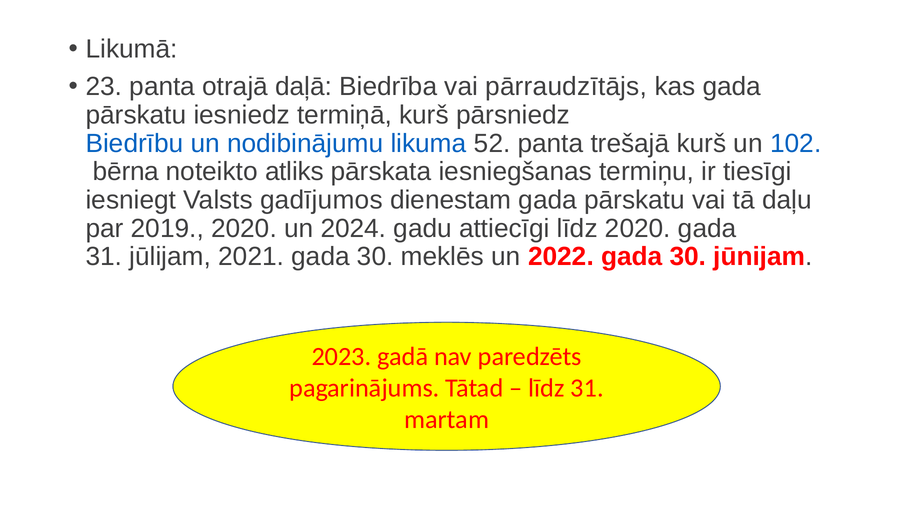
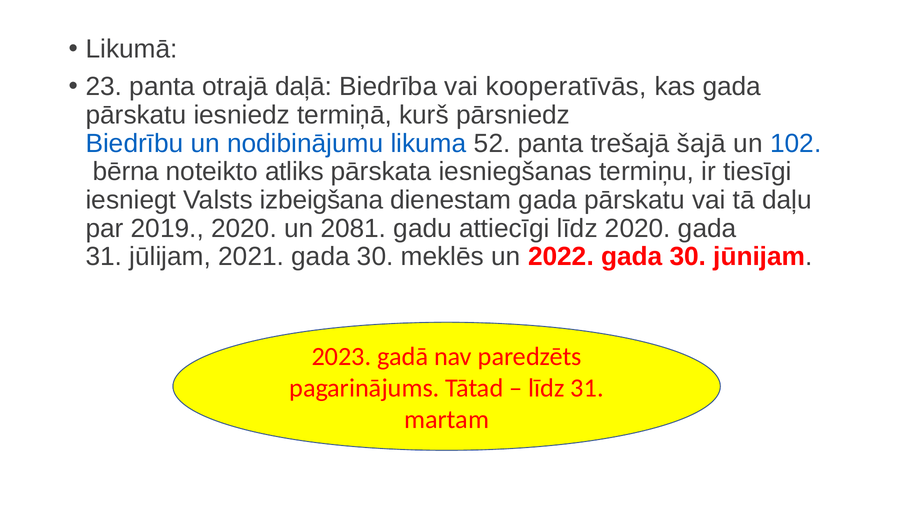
pārraudzītājs: pārraudzītājs -> kooperatīvās (566, 87)
trešajā kurš: kurš -> šajā (701, 143)
gadījumos: gadījumos -> izbeigšana (322, 200)
2024: 2024 -> 2081 (353, 229)
